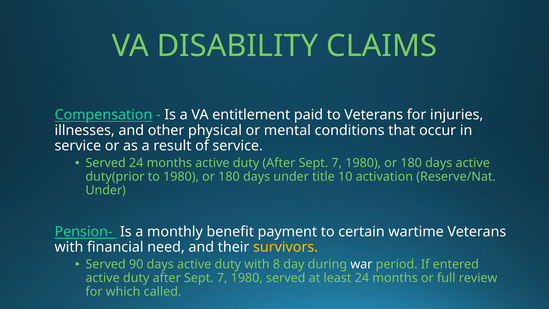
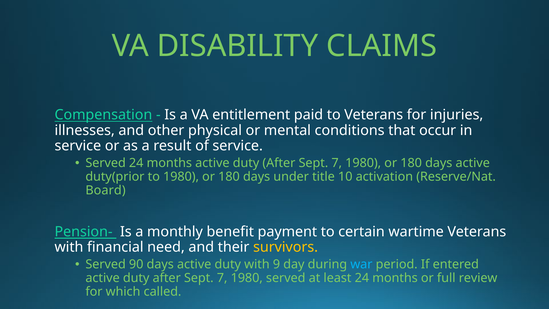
Under: Under -> Board (106, 190)
8: 8 -> 9 (276, 264)
war colour: white -> light blue (361, 264)
